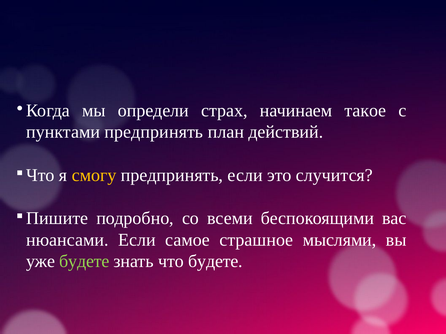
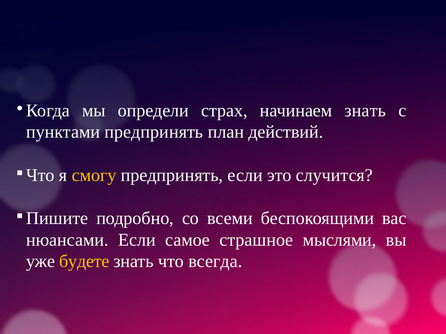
начинаем такое: такое -> знать (365, 111)
будете colour: light green -> yellow (84, 262)
что будете: будете -> всегда (215, 262)
